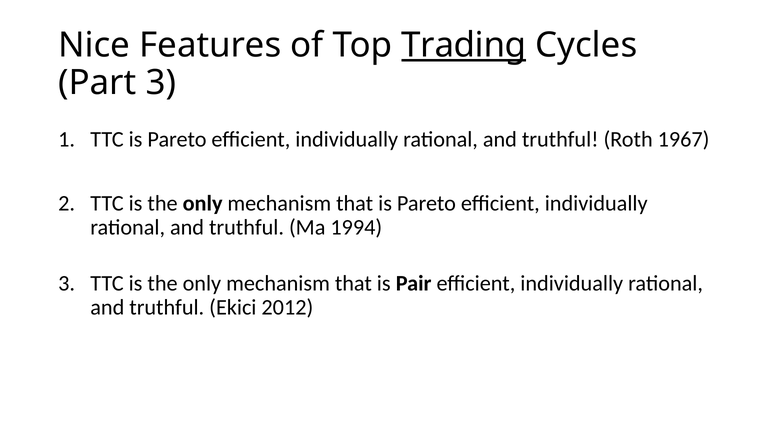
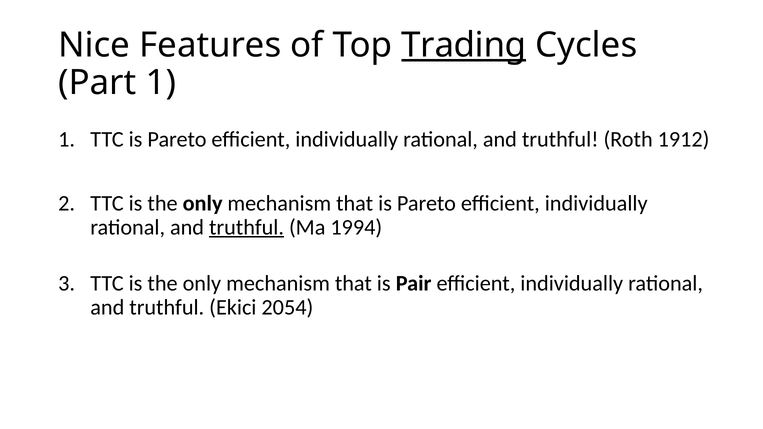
Part 3: 3 -> 1 (161, 83)
1967: 1967 -> 1912 (684, 140)
truthful underline: none -> present (247, 227)
2012: 2012 -> 2054 (287, 307)
